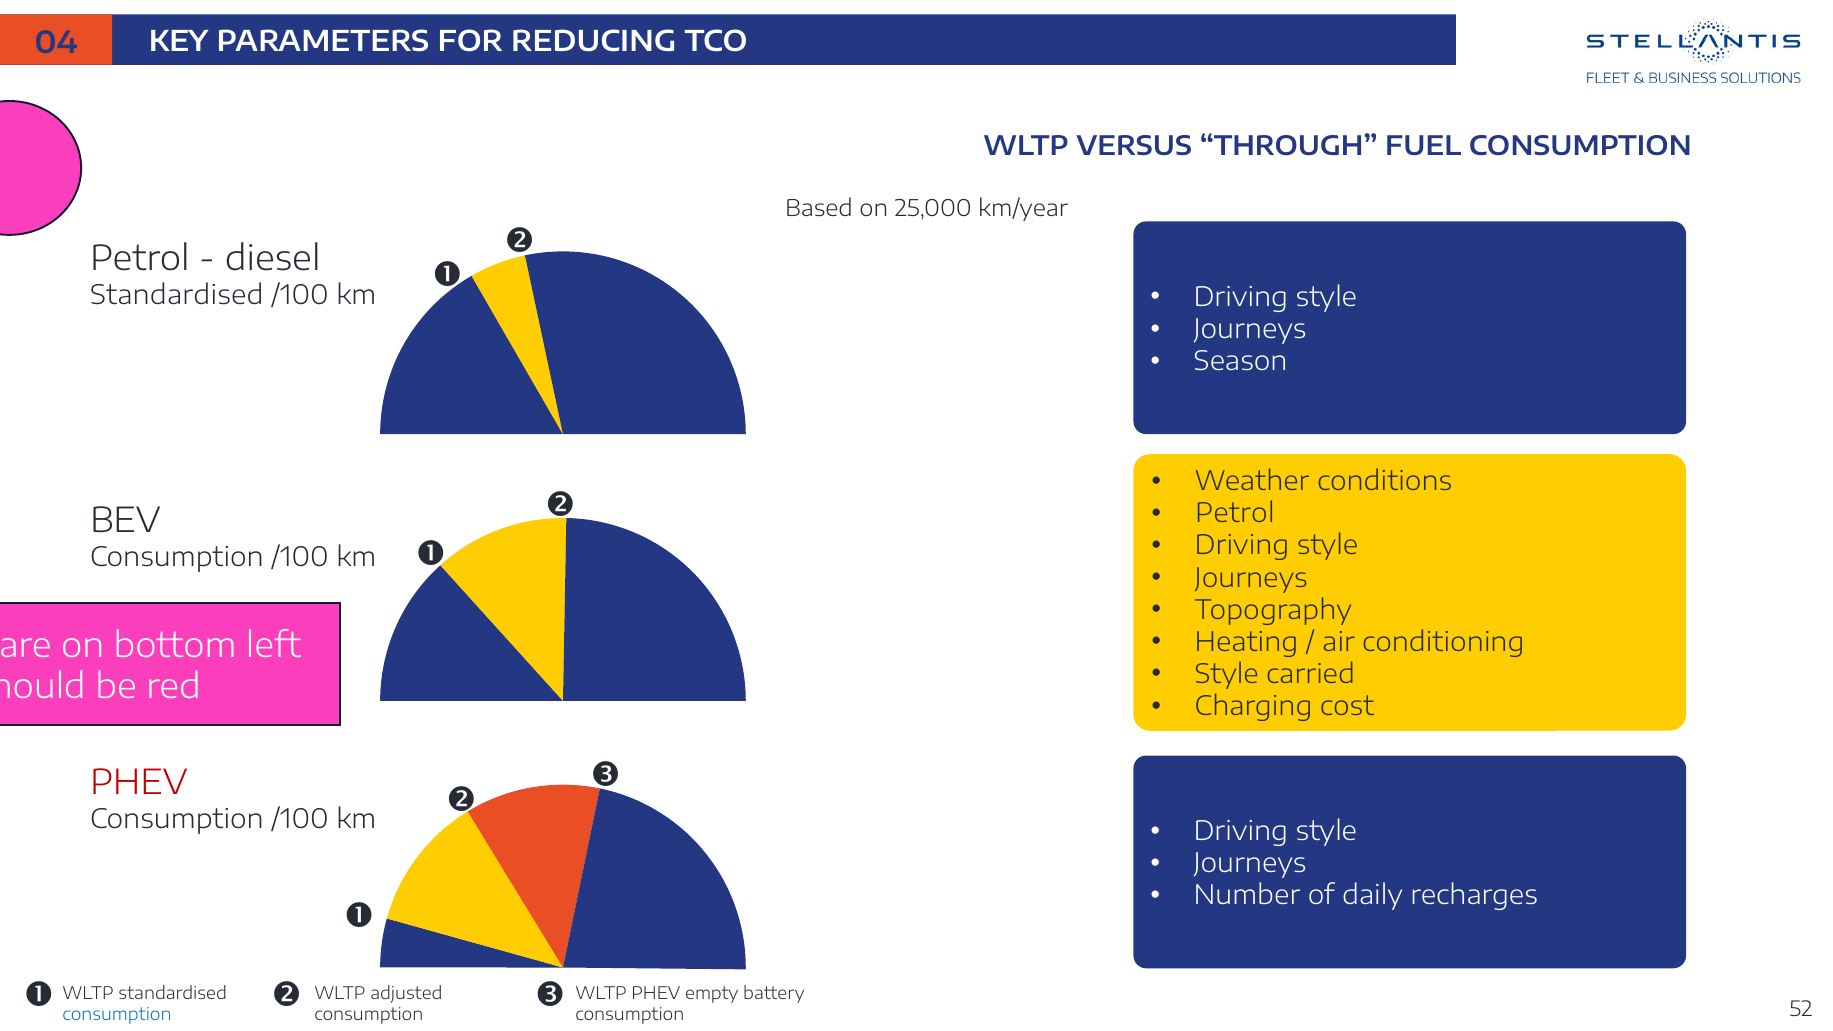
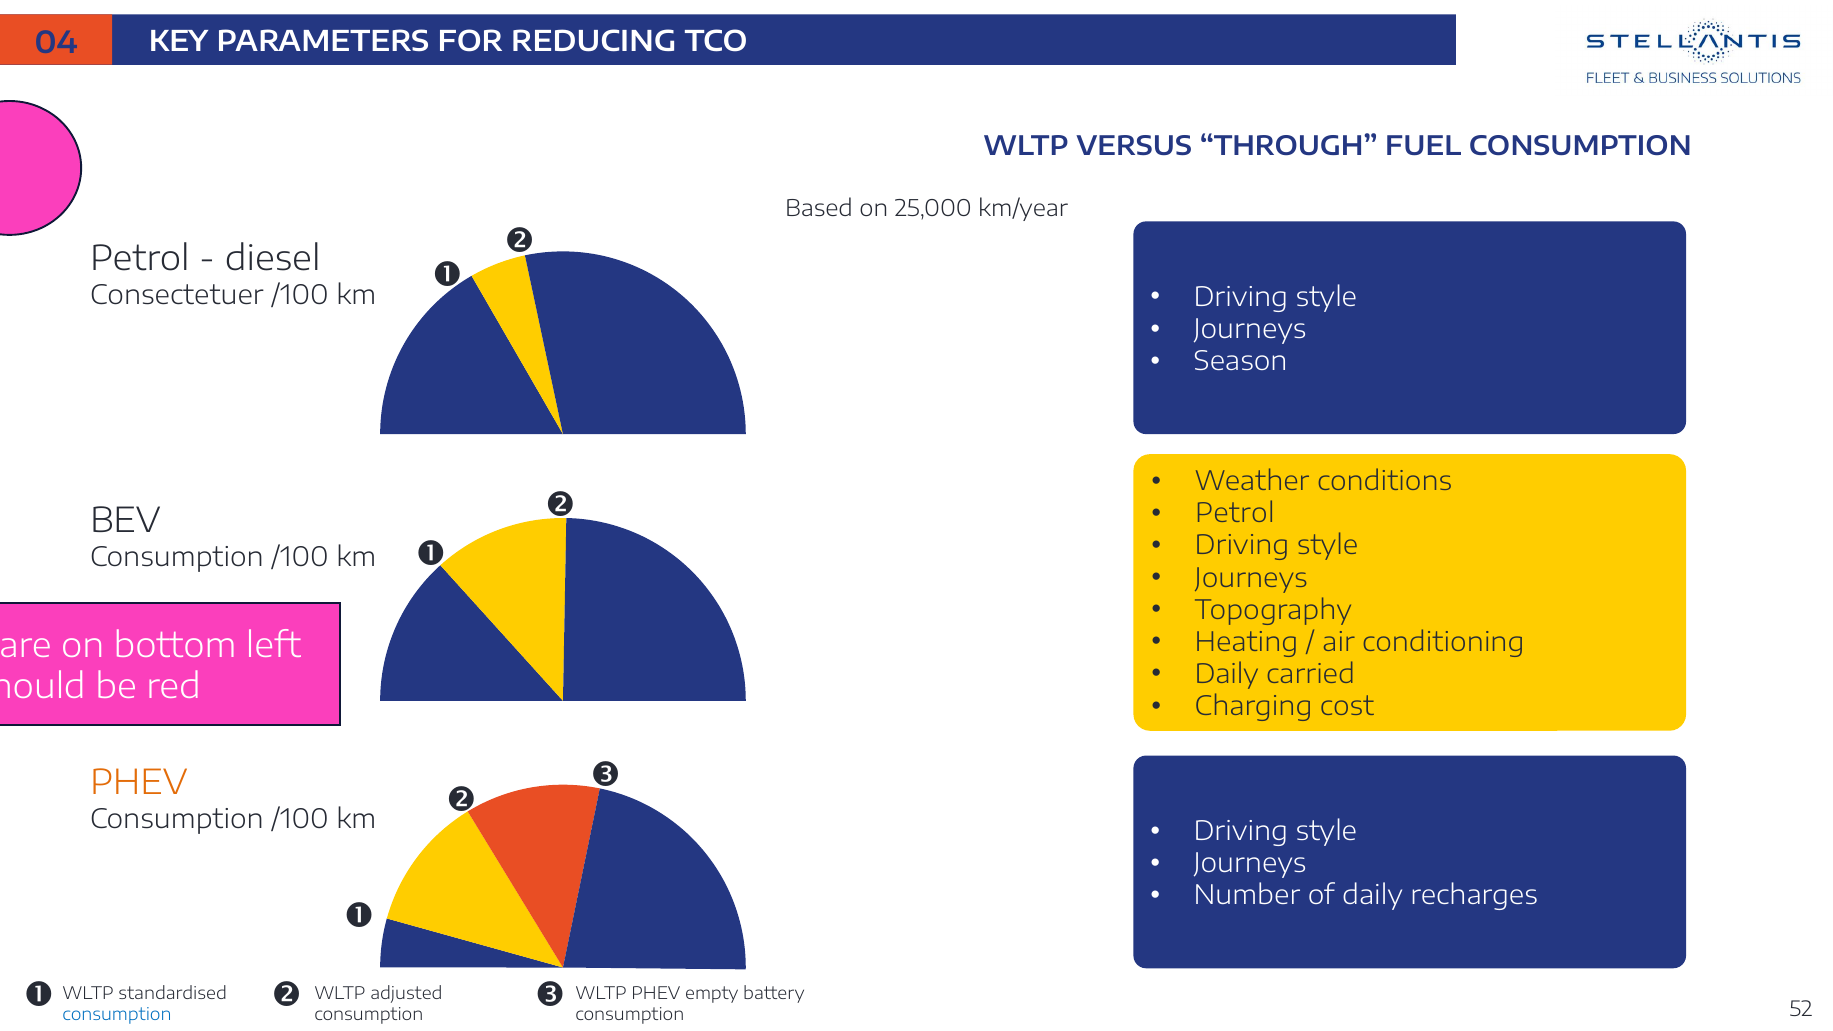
Standardised: Standardised -> Consectetuer (177, 295)
Style: Style -> Daily (1227, 675)
PHEV colour: red -> orange (139, 784)
